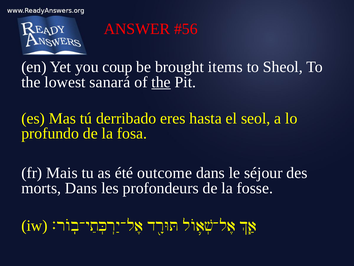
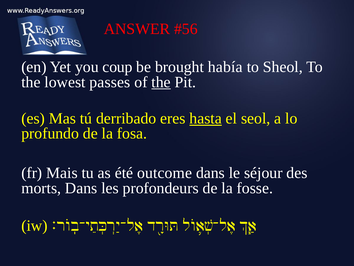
items: items -> había (225, 67)
sanará: sanará -> passes (110, 82)
hasta underline: none -> present (206, 118)
